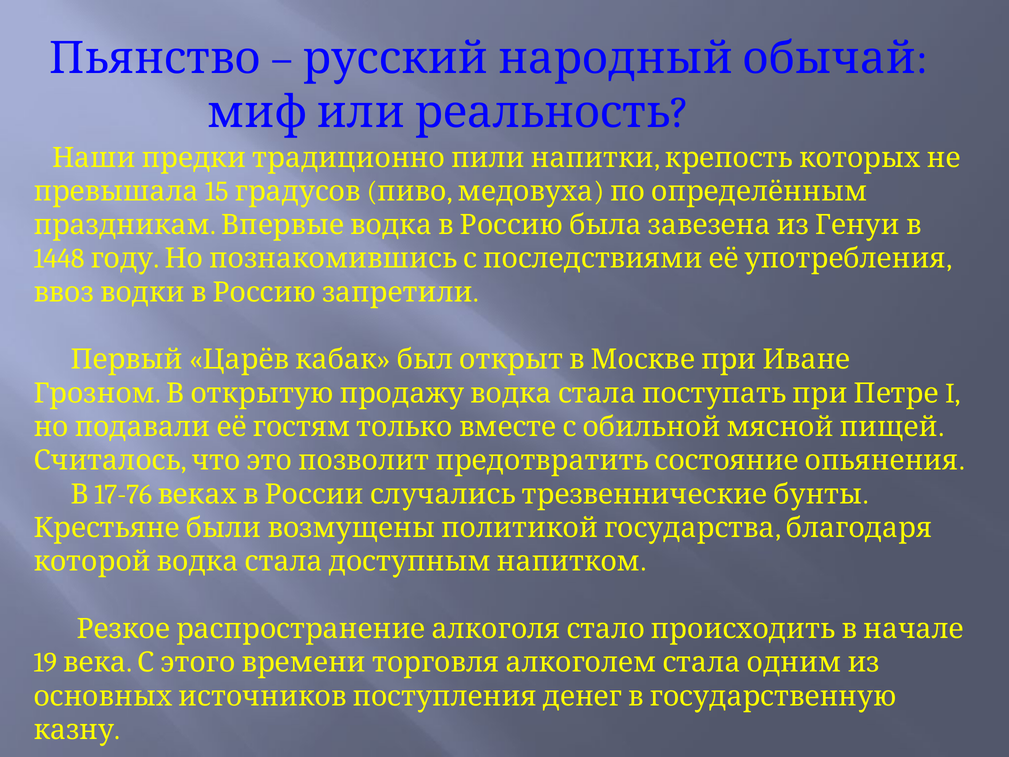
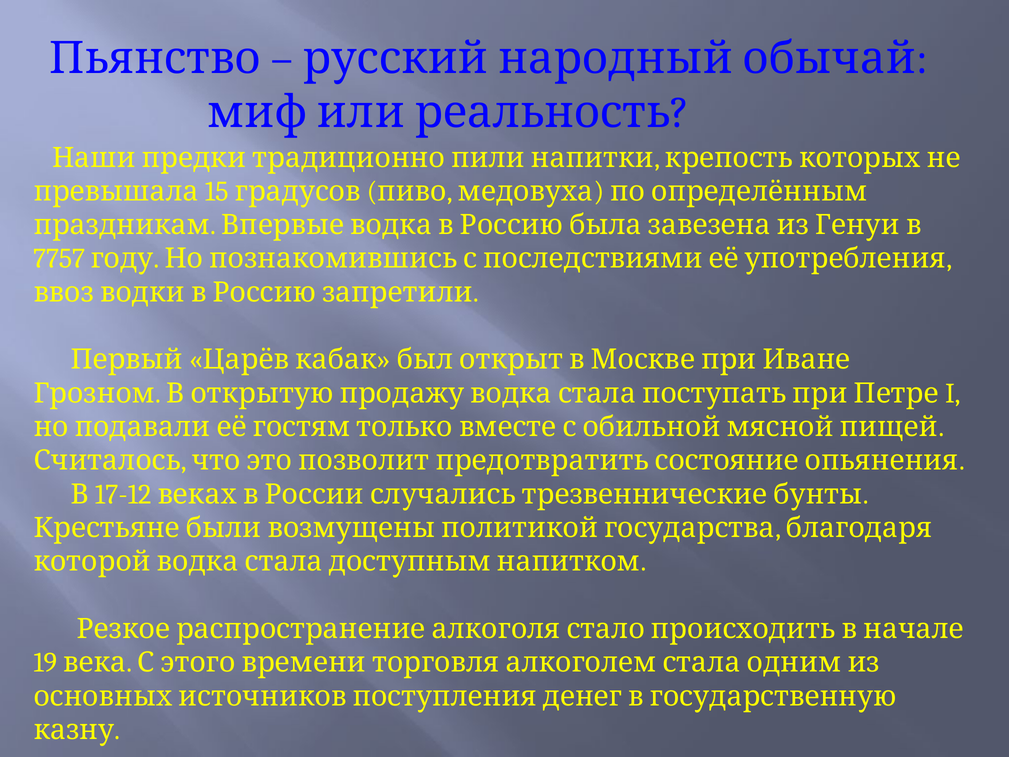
1448: 1448 -> 7757 (59, 259)
17-76: 17-76 -> 17-12 (123, 494)
